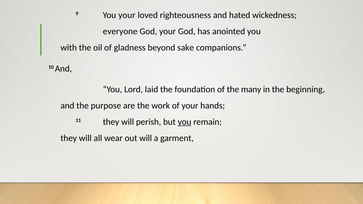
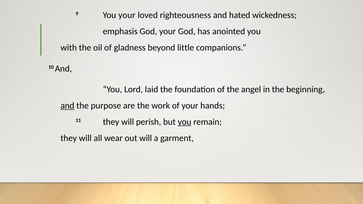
everyone: everyone -> emphasis (120, 31)
sake: sake -> little (186, 48)
many: many -> angel (251, 89)
and underline: none -> present (67, 106)
